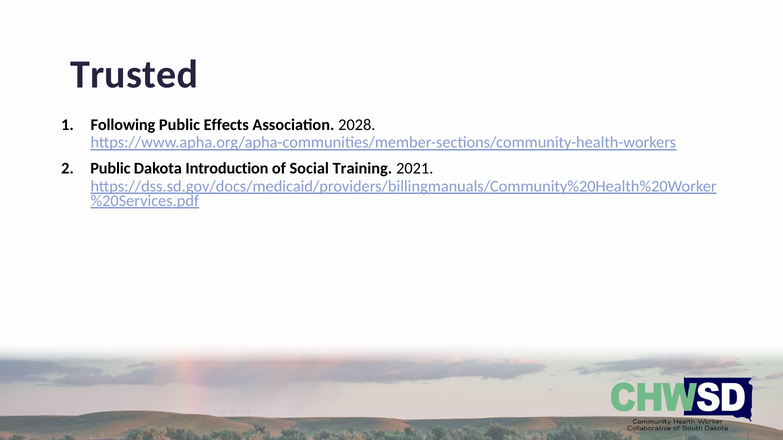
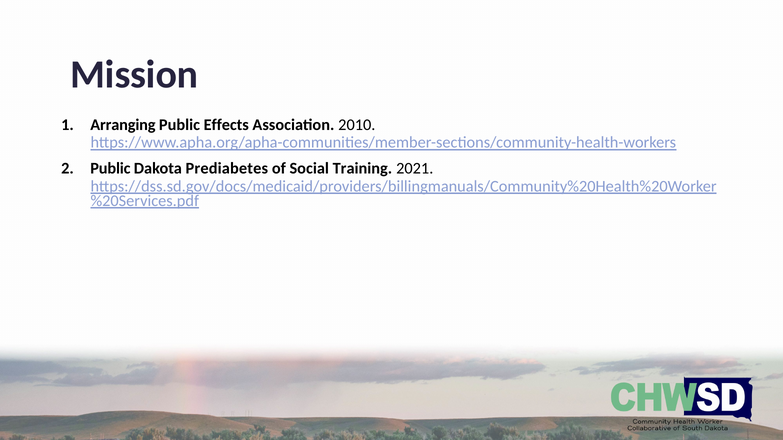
Trusted: Trusted -> Mission (134, 75)
Following: Following -> Arranging (123, 125)
2028: 2028 -> 2010 (357, 125)
Introduction: Introduction -> Prediabetes (227, 169)
